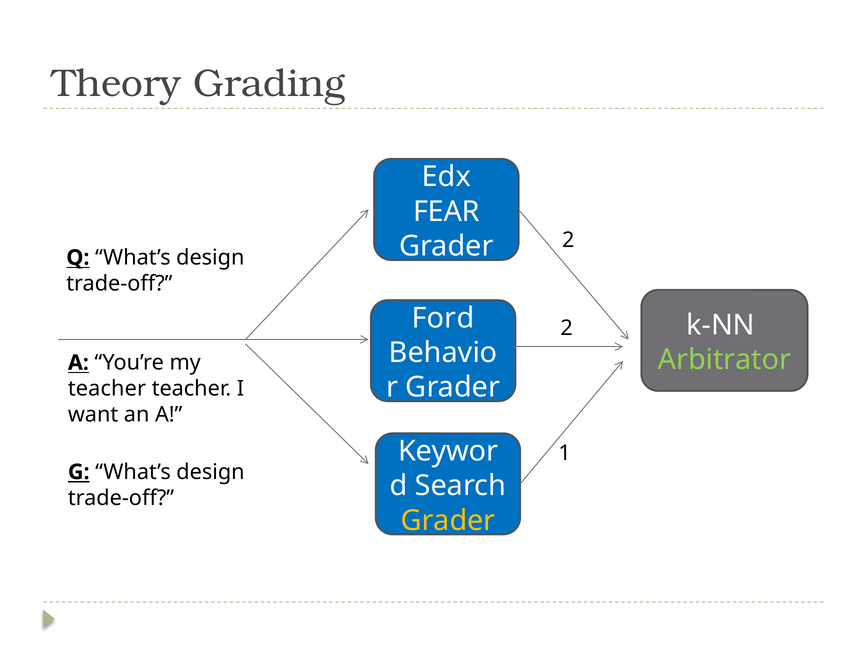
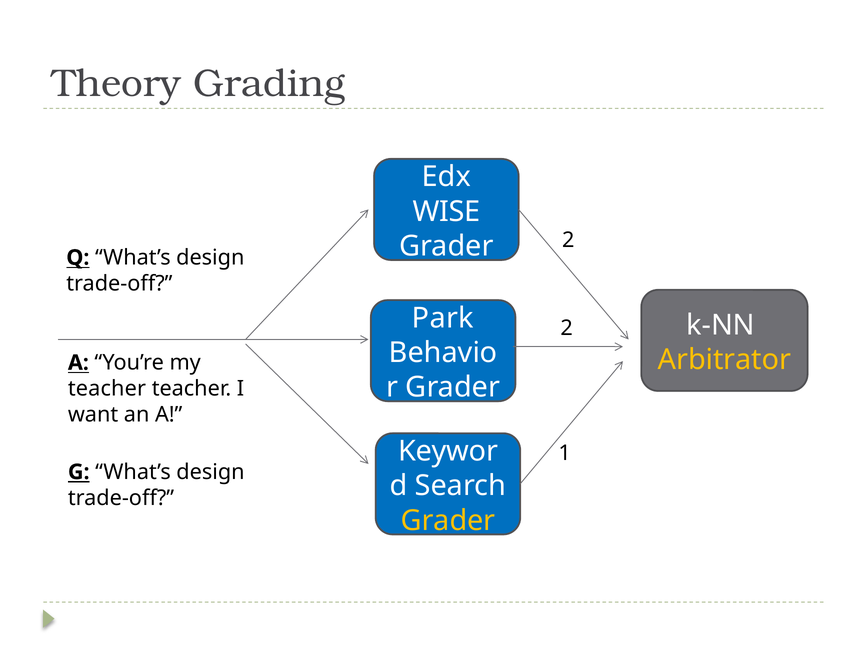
FEAR: FEAR -> WISE (446, 212)
Ford: Ford -> Park (443, 318)
Arbitrator colour: light green -> yellow (724, 360)
